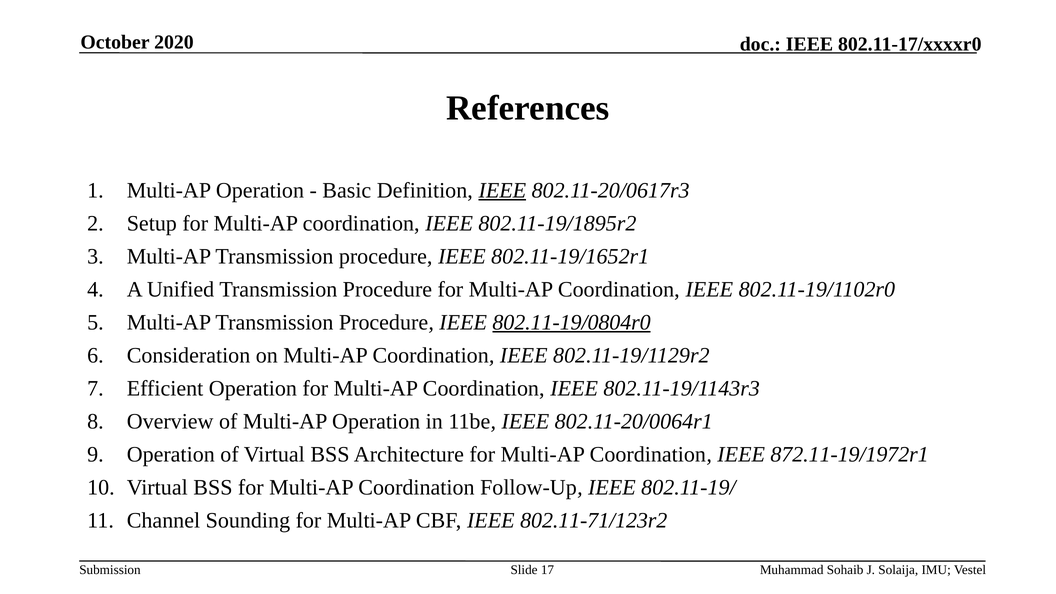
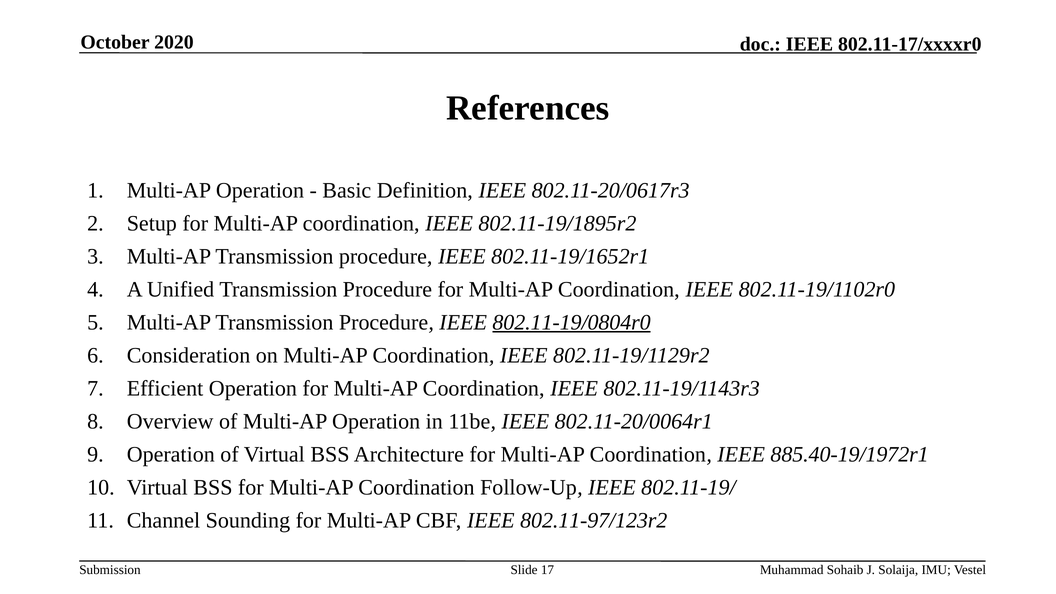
IEEE underline: present -> none (502, 190)
872.11-19/1972r1: 872.11-19/1972r1 -> 885.40-19/1972r1 (850, 454)
802.11-71/123r2: 802.11-71/123r2 -> 802.11-97/123r2 (594, 521)
